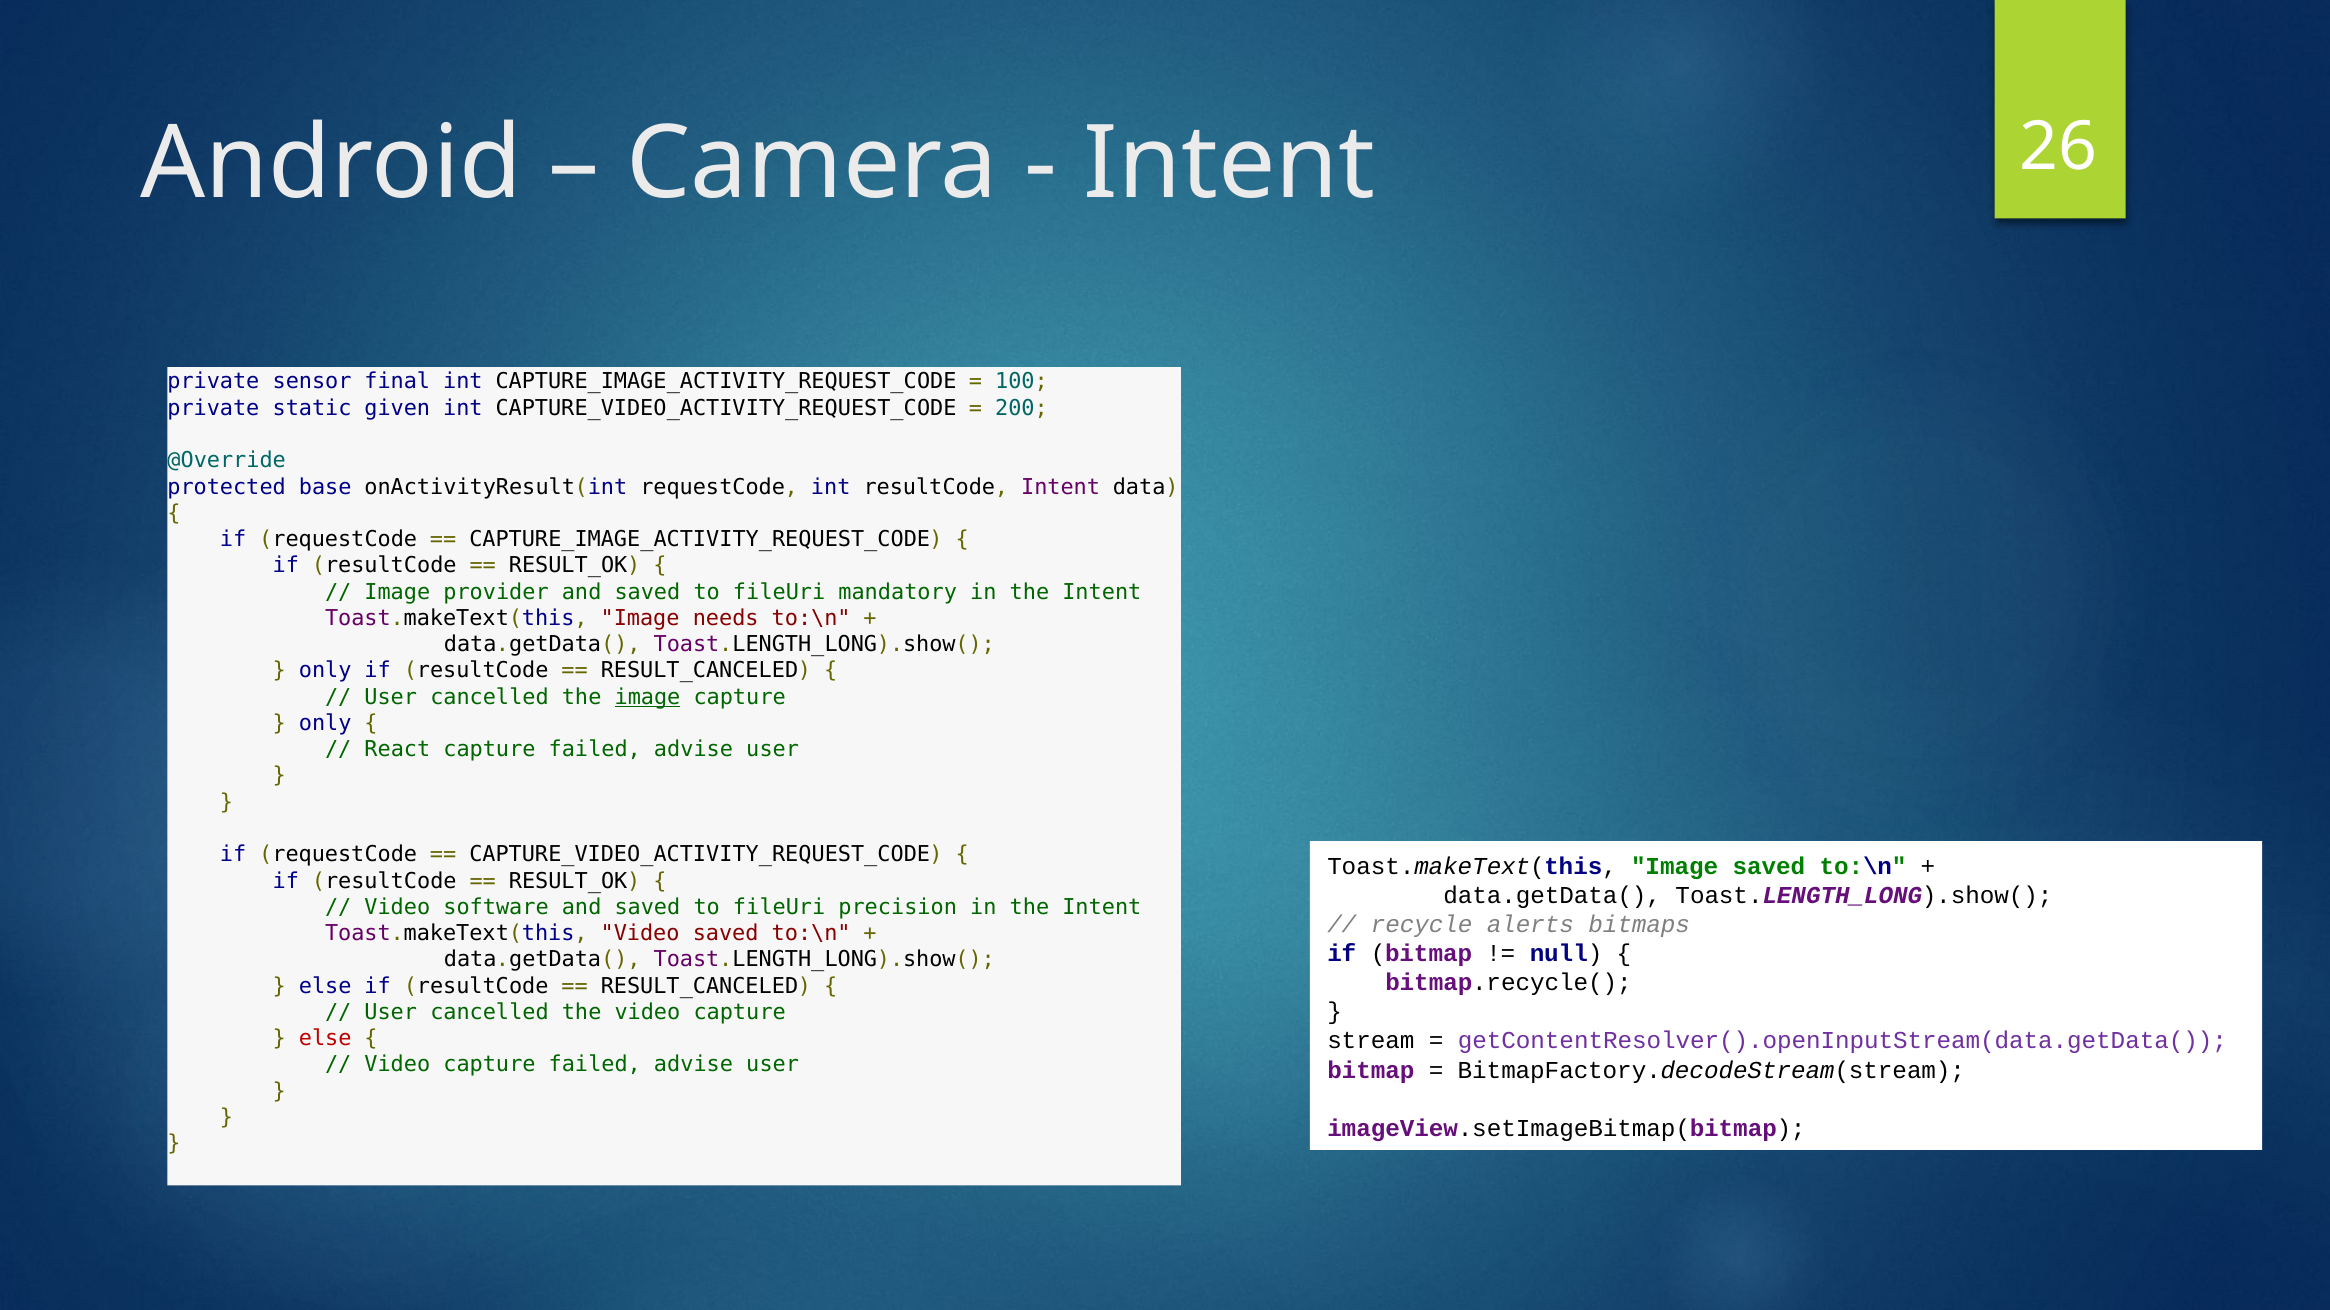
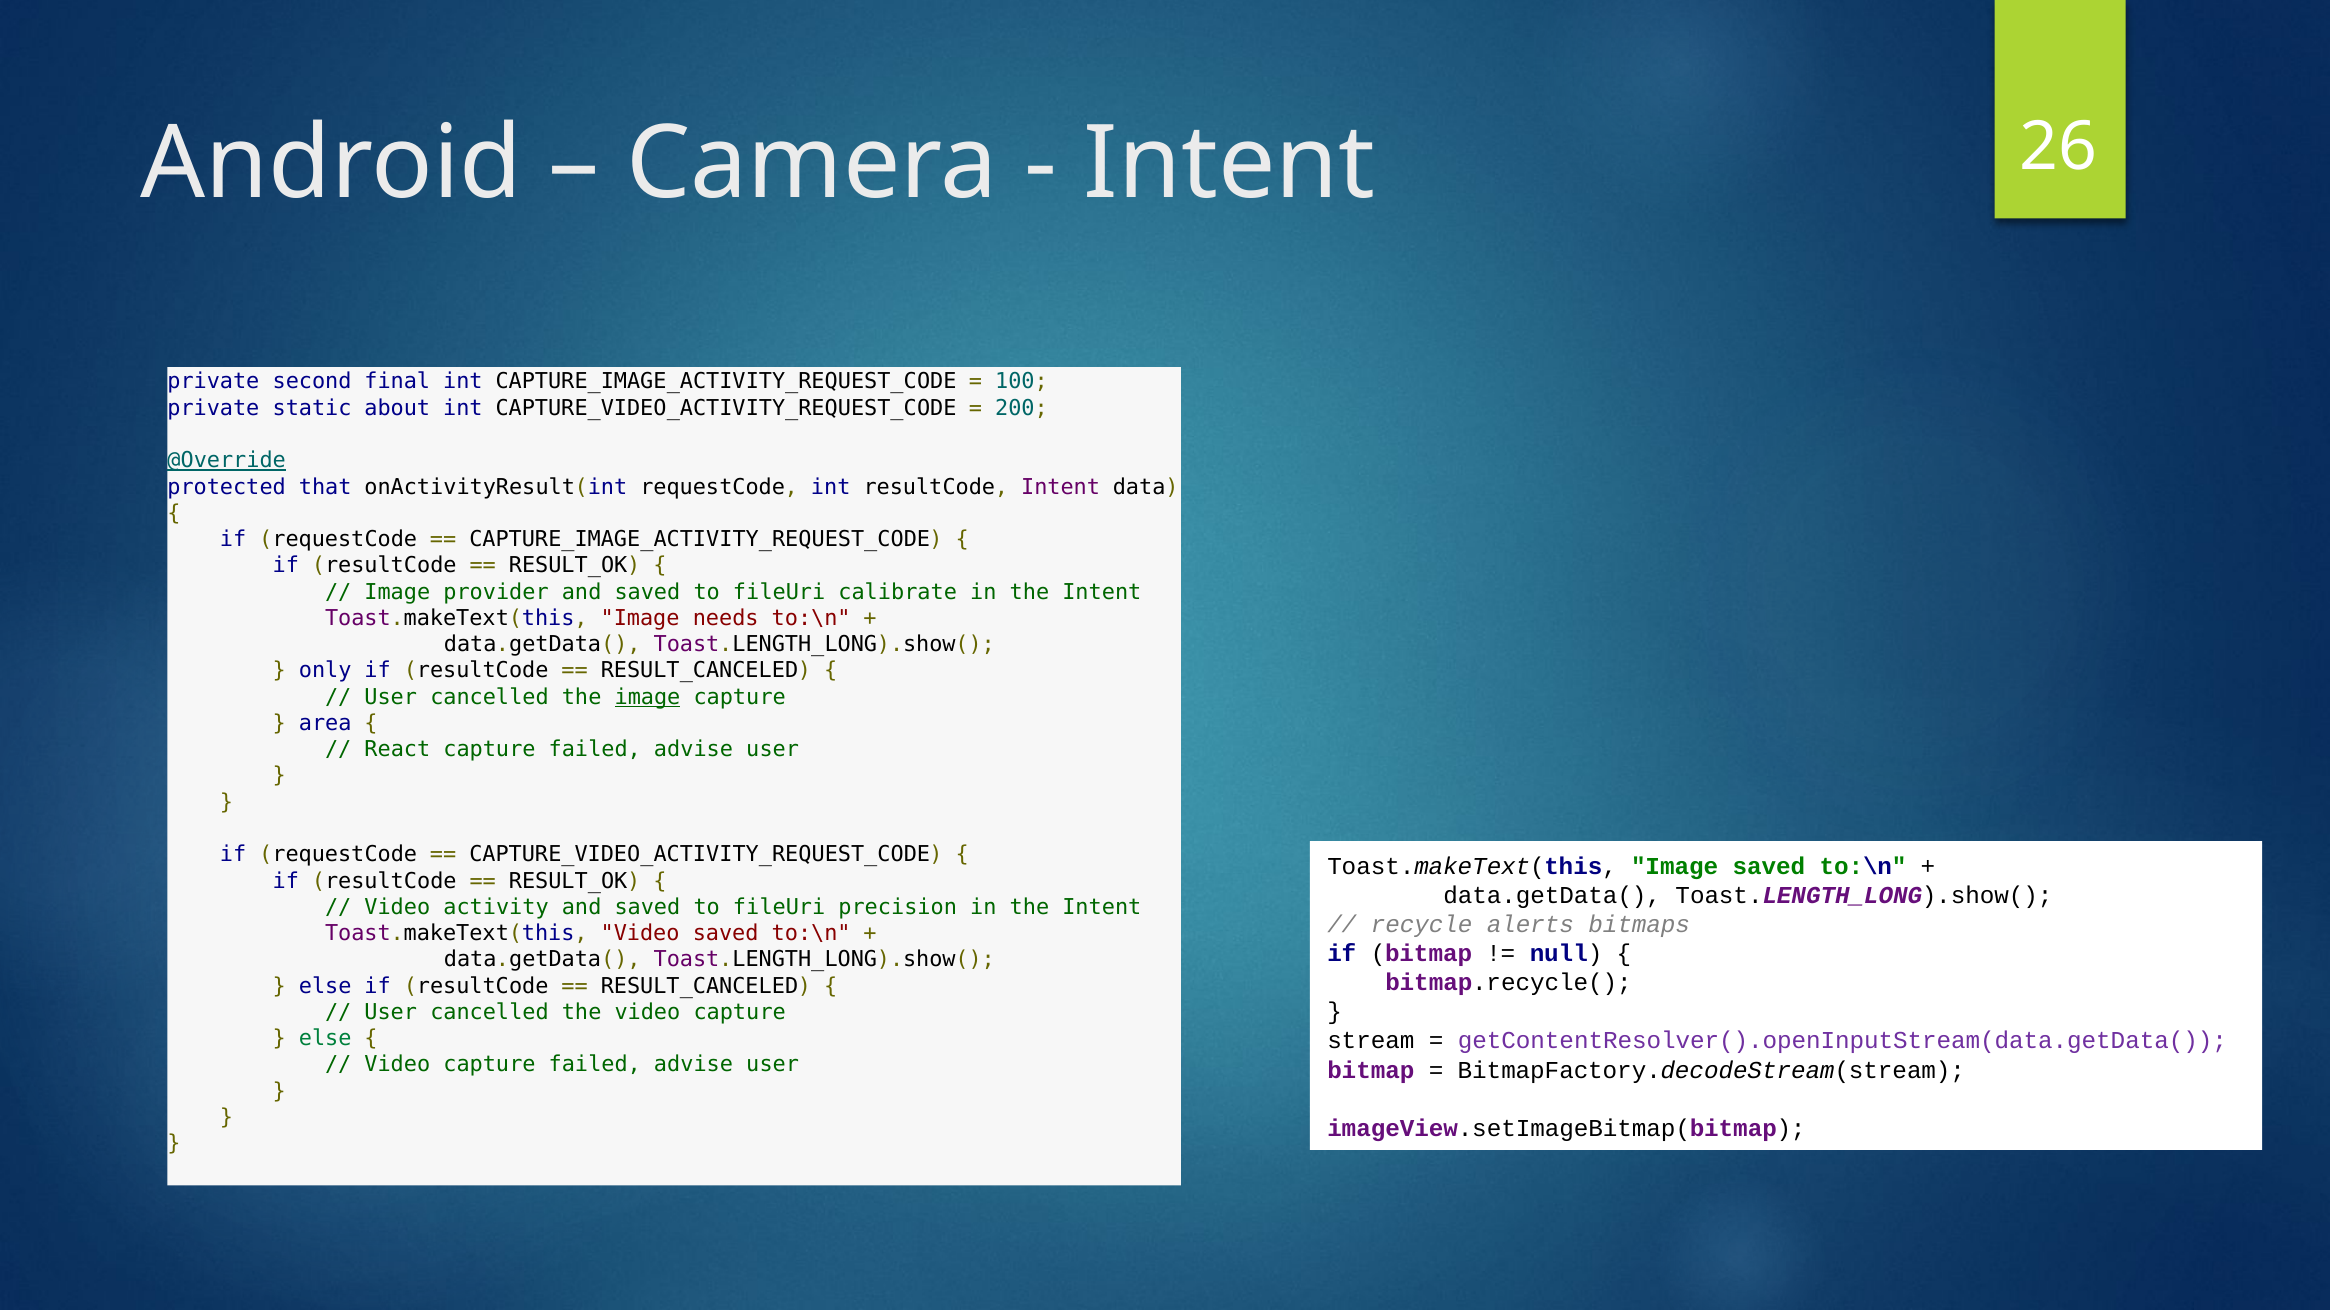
sensor: sensor -> second (312, 382)
given: given -> about (397, 408)
@Override underline: none -> present (227, 461)
base: base -> that (325, 487)
mandatory: mandatory -> calibrate (898, 592)
only: only -> area (325, 724)
software: software -> activity (496, 908)
else colour: red -> green (325, 1039)
